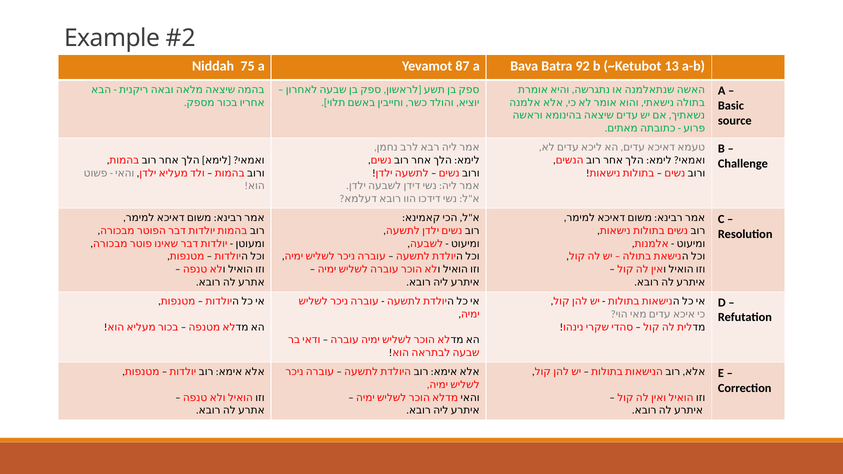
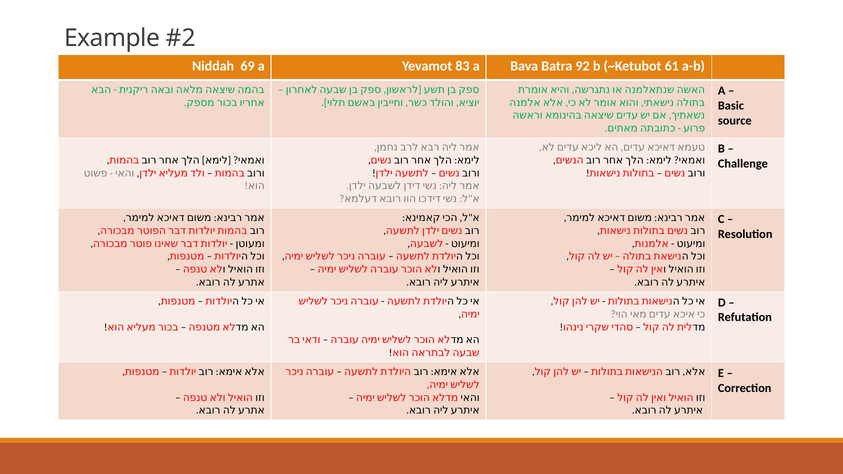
75: 75 -> 69 (248, 66)
87: 87 -> 83 (462, 66)
13: 13 -> 61 (672, 66)
